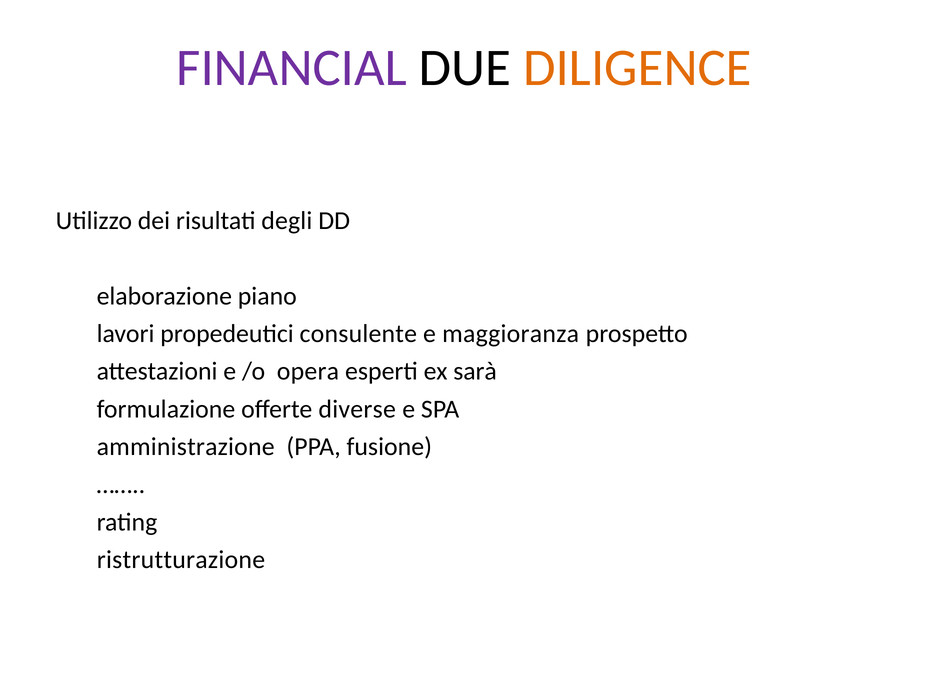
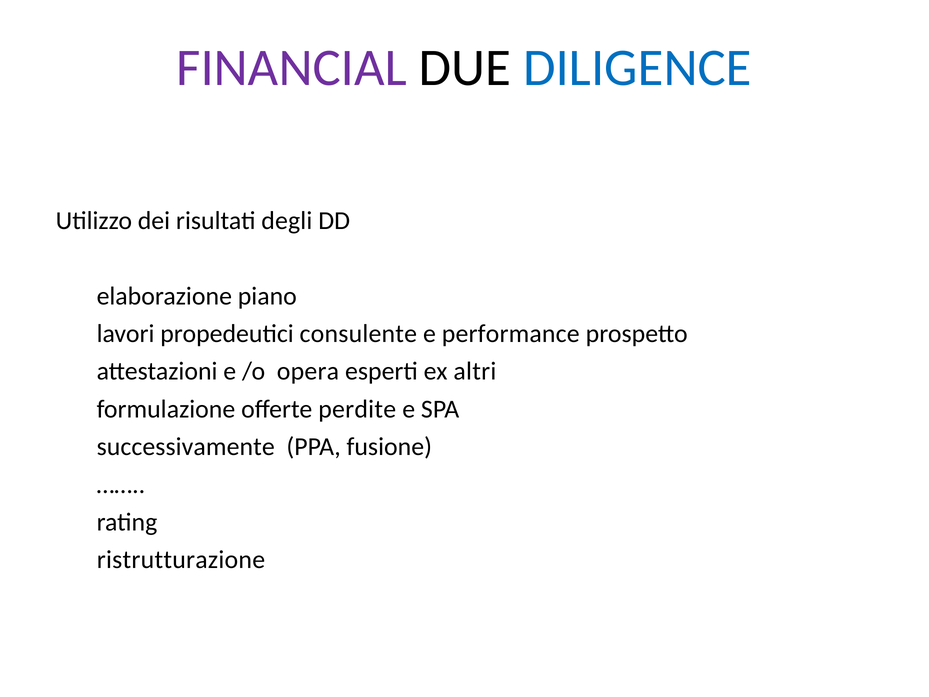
DILIGENCE colour: orange -> blue (637, 68)
maggioranza: maggioranza -> performance (511, 334)
sarà: sarà -> altri (475, 371)
diverse: diverse -> perdite (357, 409)
amministrazione: amministrazione -> successivamente (186, 447)
